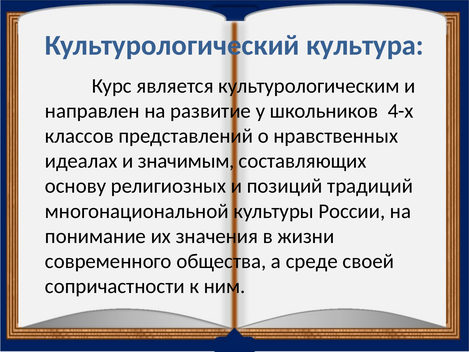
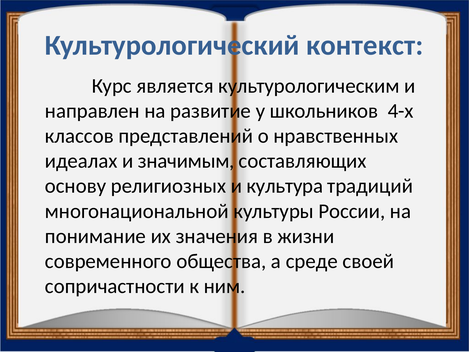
культура: культура -> контекст (365, 45)
позиций: позиций -> культура (285, 186)
